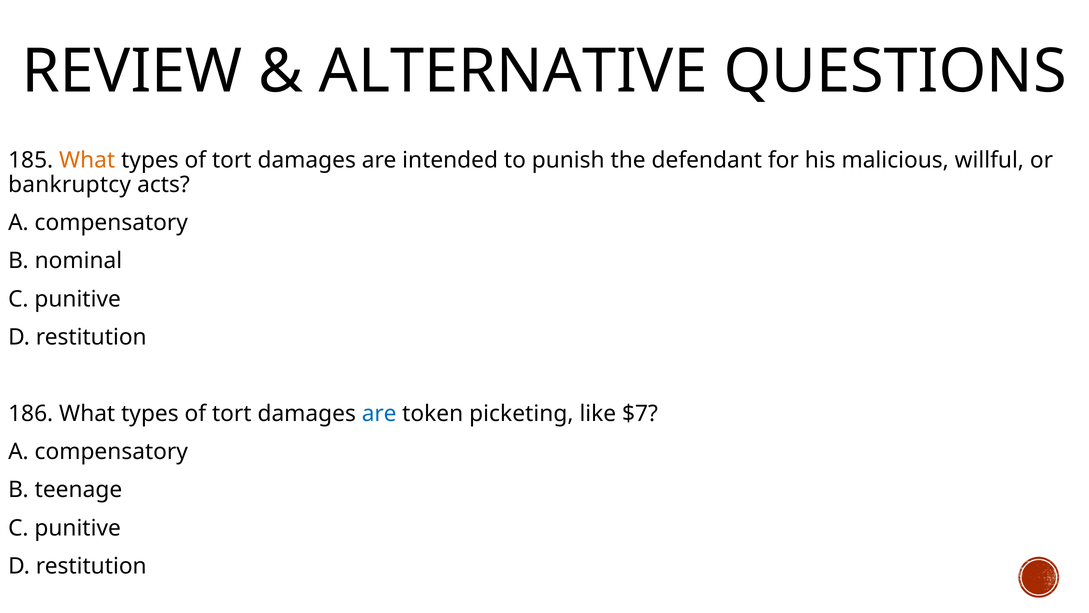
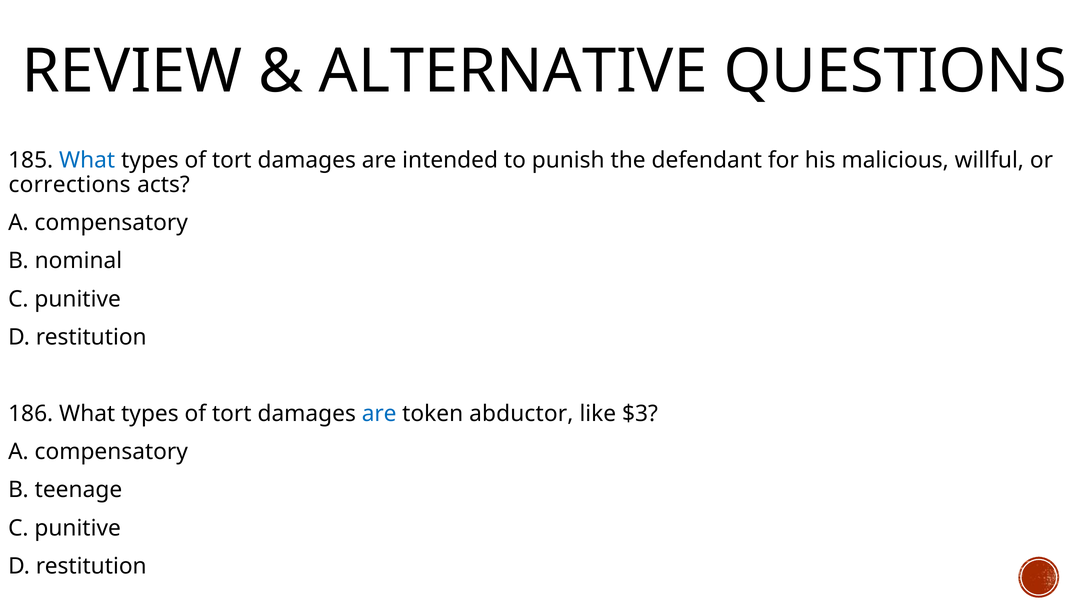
What colour: orange -> blue (87, 160)
bankruptcy: bankruptcy -> corrections (70, 185)
picketing: picketing -> abductor (521, 413)
$7: $7 -> $3 (640, 413)
